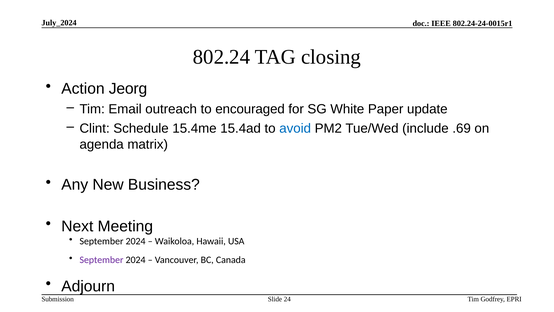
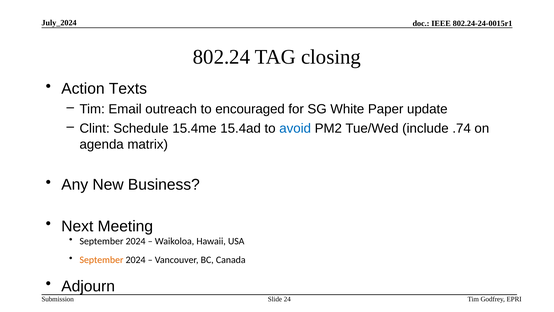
Jeorg: Jeorg -> Texts (128, 89)
.69: .69 -> .74 (462, 128)
September colour: purple -> orange (101, 260)
